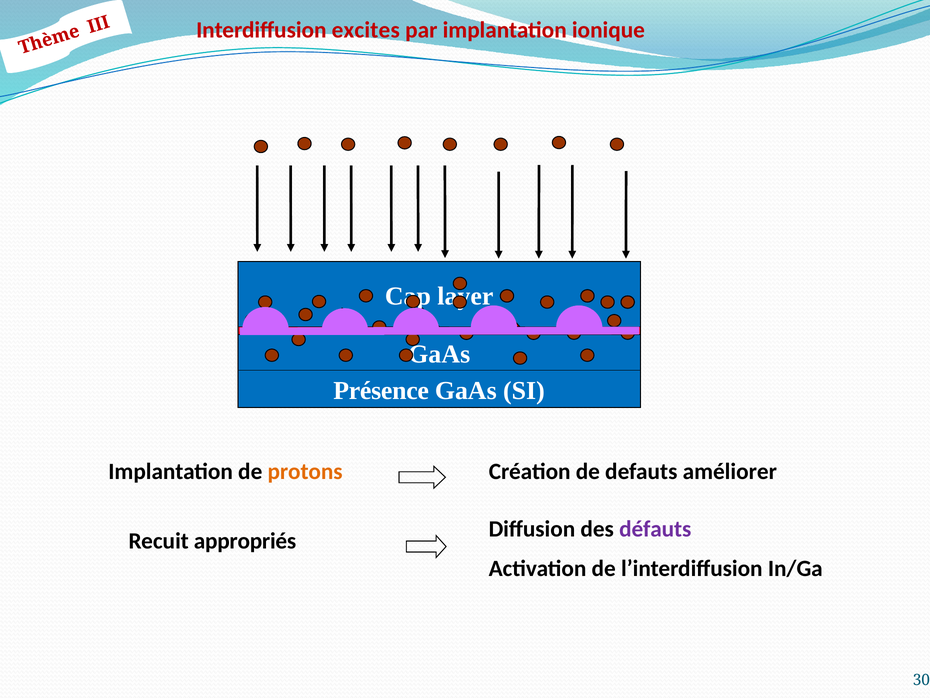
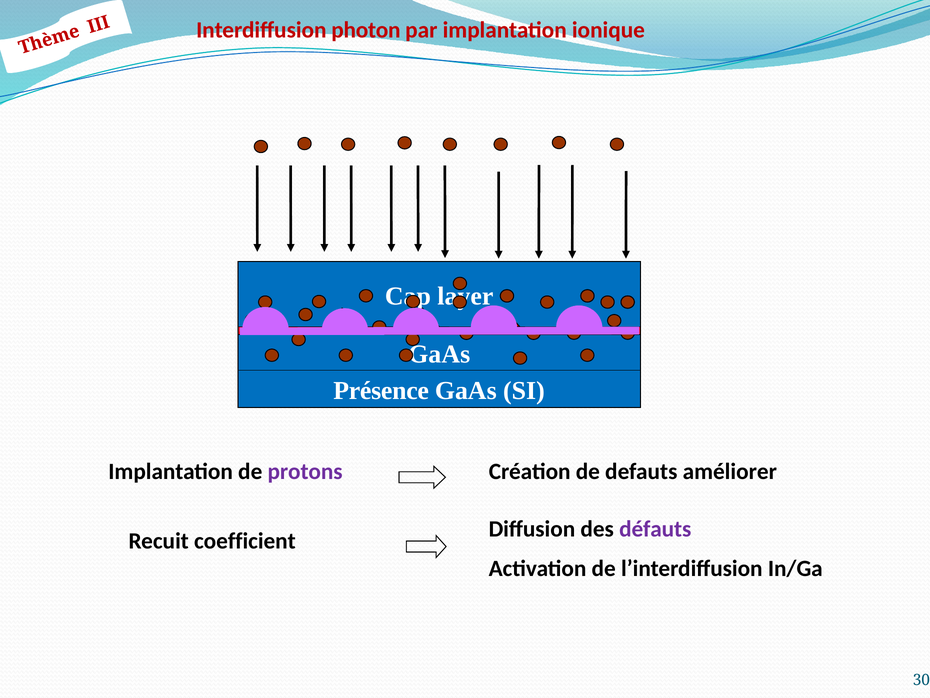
excites: excites -> photon (366, 30)
protons colour: orange -> purple (305, 471)
appropriés: appropriés -> coefficient (245, 541)
